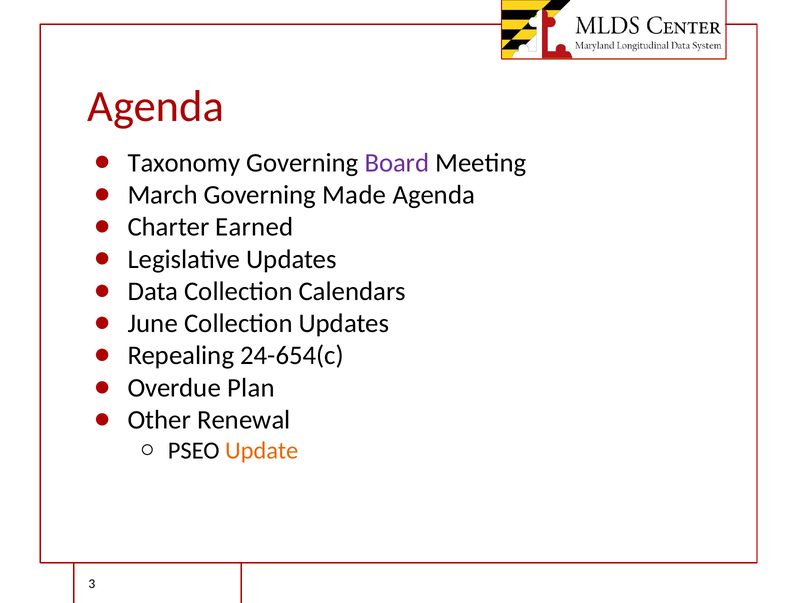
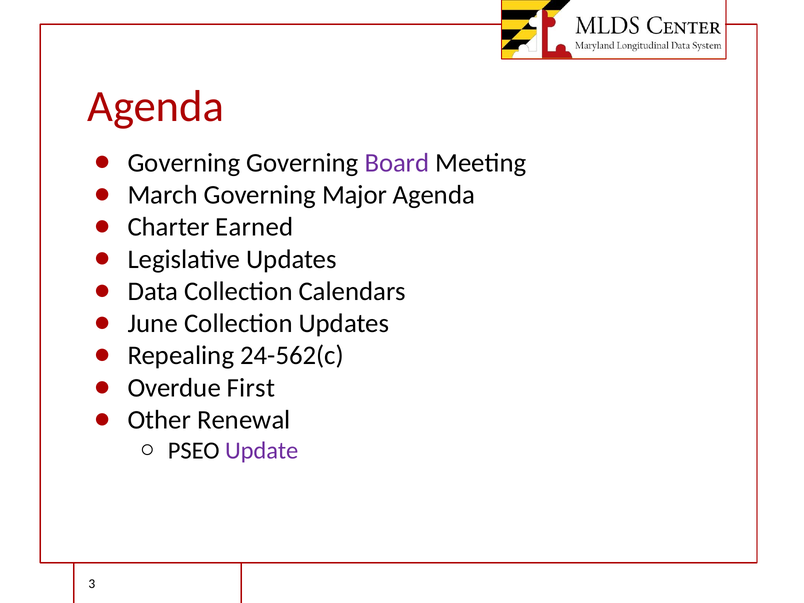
Taxonomy: Taxonomy -> Governing (184, 163)
Made: Made -> Major (354, 195)
24-654(c: 24-654(c -> 24-562(c (292, 356)
Plan: Plan -> First (251, 388)
Update colour: orange -> purple (262, 451)
